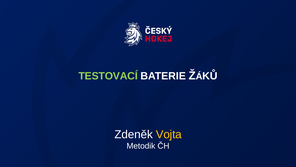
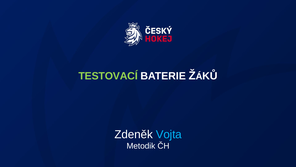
Vojta colour: yellow -> light blue (169, 134)
